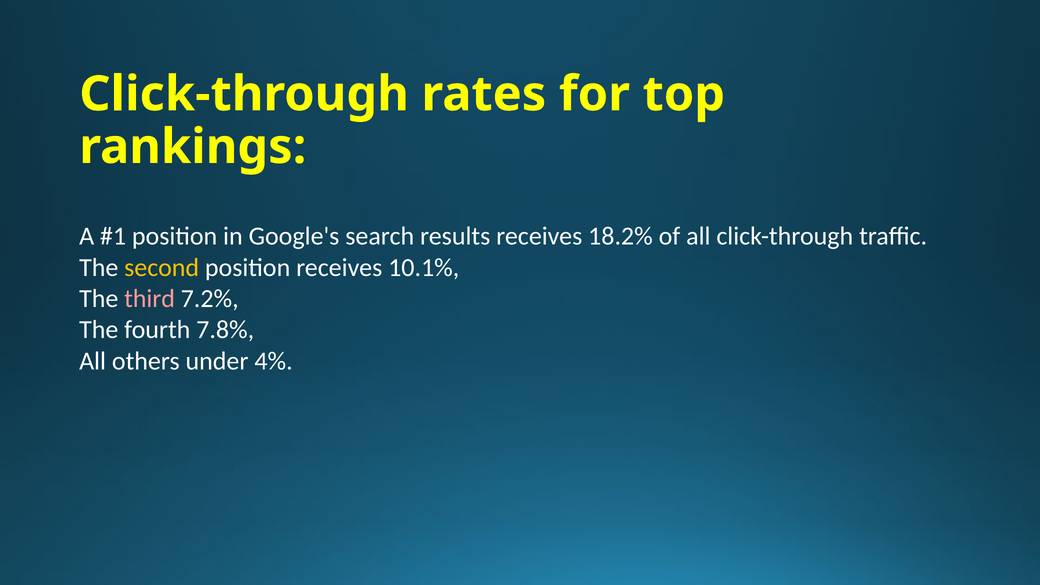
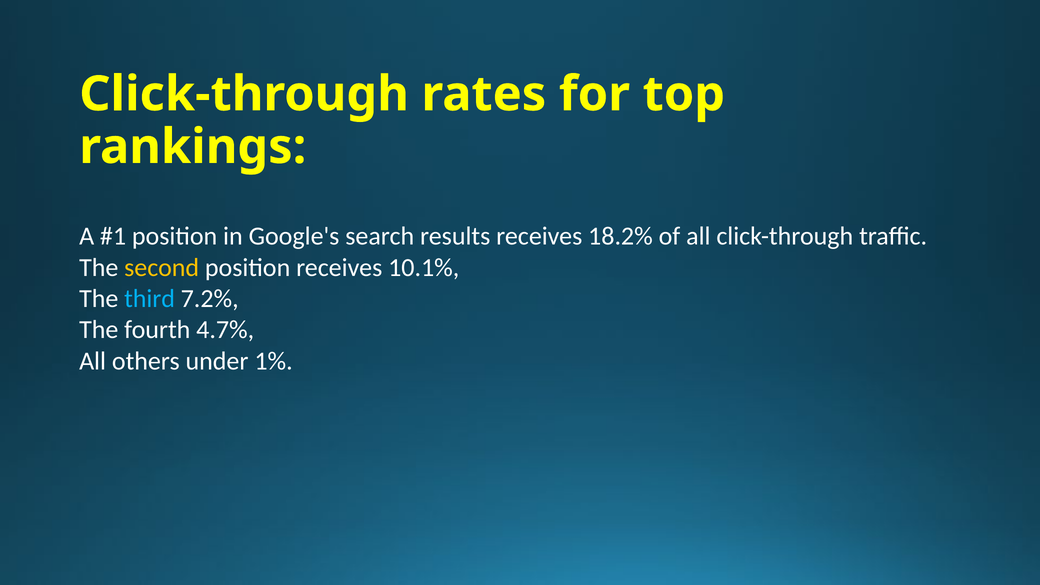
third colour: pink -> light blue (150, 299)
7.8%: 7.8% -> 4.7% (225, 330)
4%: 4% -> 1% (274, 361)
